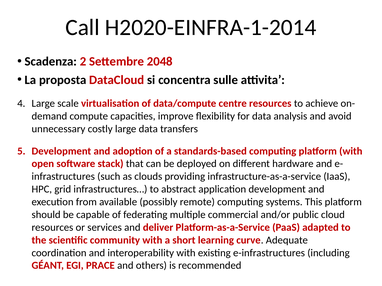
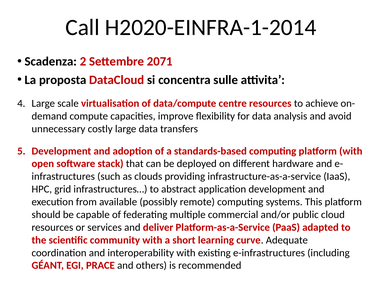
2048: 2048 -> 2071 (160, 62)
